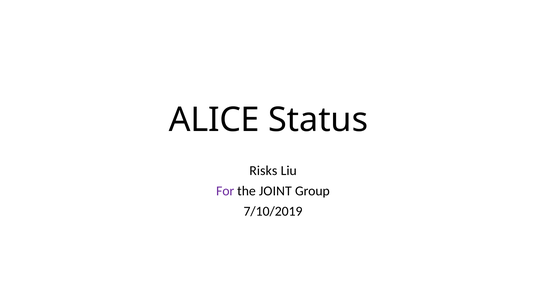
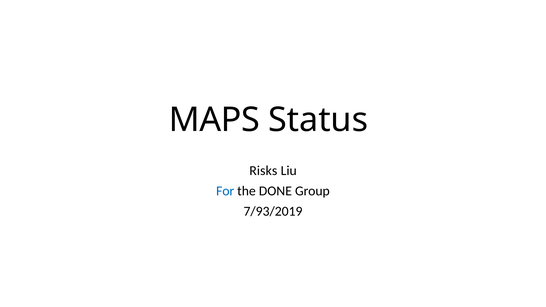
ALICE: ALICE -> MAPS (214, 120)
For colour: purple -> blue (225, 191)
JOINT: JOINT -> DONE (275, 191)
7/10/2019: 7/10/2019 -> 7/93/2019 (273, 212)
